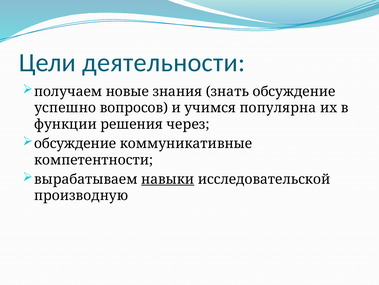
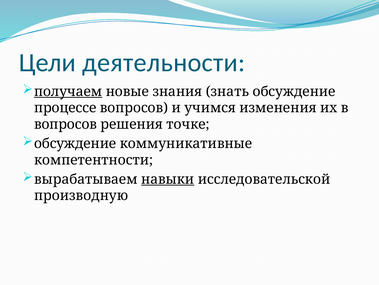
получаем underline: none -> present (68, 91)
успешно: успешно -> процессе (65, 108)
популярна: популярна -> изменения (278, 108)
функции: функции -> вопросов (65, 124)
через: через -> точке (188, 124)
